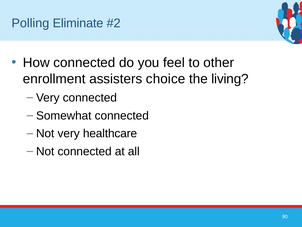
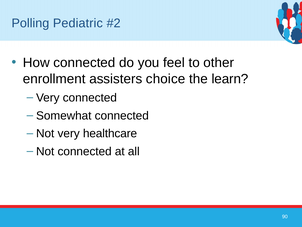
Eliminate: Eliminate -> Pediatric (78, 23)
living: living -> learn (230, 79)
